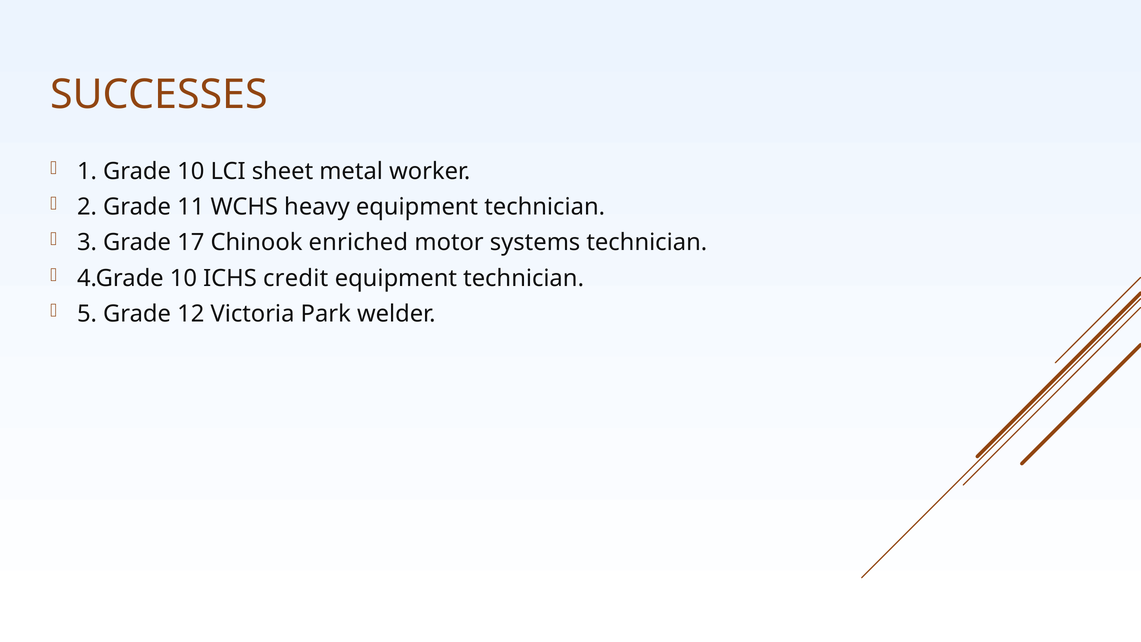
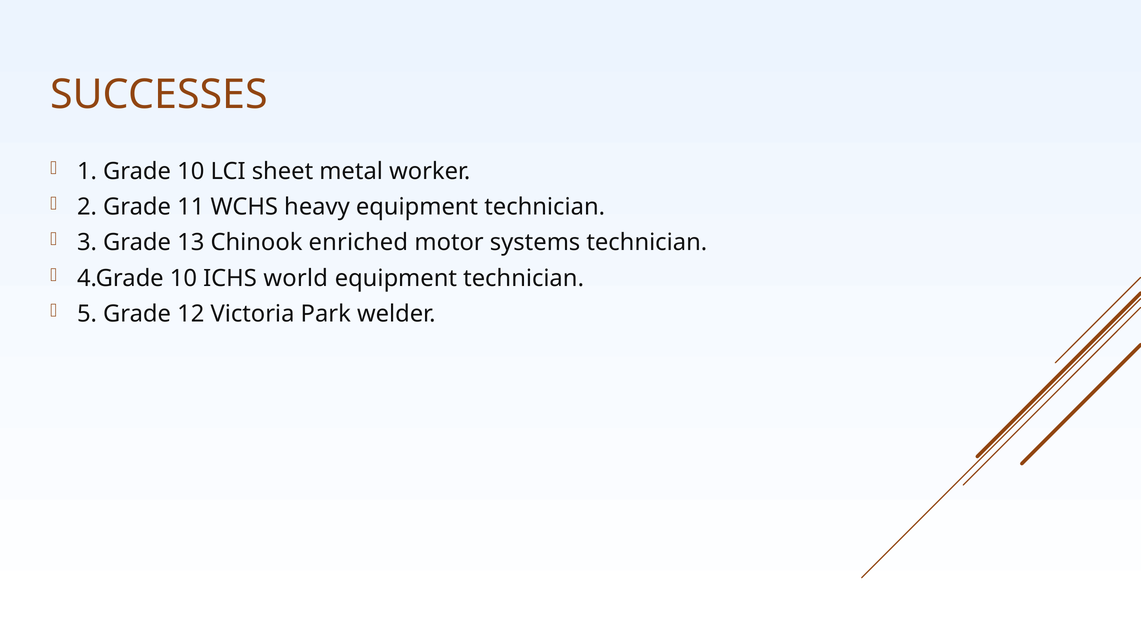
17: 17 -> 13 (191, 242)
credit: credit -> world (296, 278)
